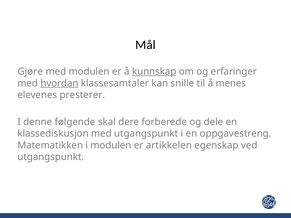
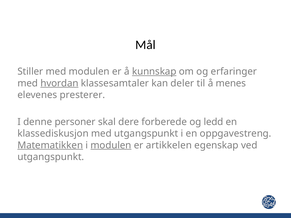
Gjøre: Gjøre -> Stiller (30, 72)
snille: snille -> deler (182, 83)
følgende: følgende -> personer (75, 122)
dele: dele -> ledd (214, 122)
Matematikken underline: none -> present (50, 145)
modulen underline: none -> present (111, 145)
